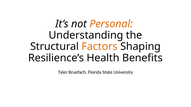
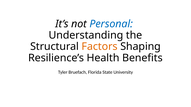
Personal colour: orange -> blue (111, 24)
